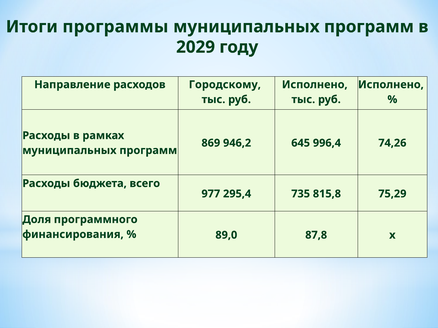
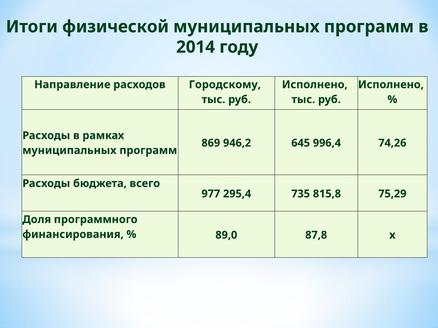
программы: программы -> физической (116, 27)
2029: 2029 -> 2014 (196, 47)
